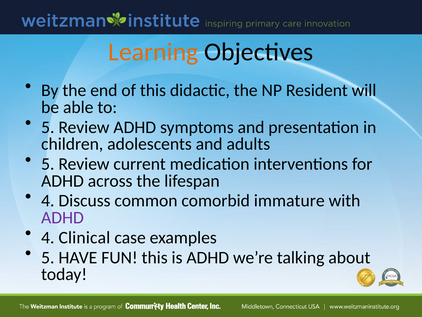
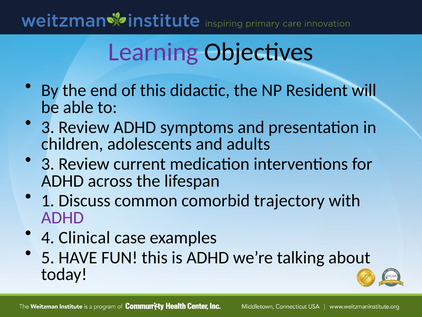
Learning colour: orange -> purple (153, 52)
5: 5 -> 3 (48, 127)
5: 5 -> 3 (48, 164)
4: 4 -> 1 (48, 201)
immature: immature -> trajectory (289, 201)
